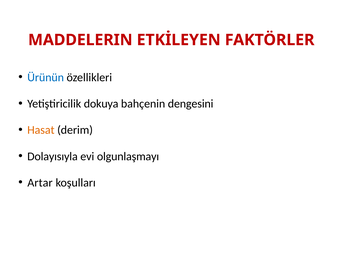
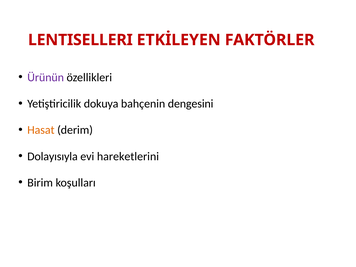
MADDELERIN: MADDELERIN -> LENTISELLERI (80, 40)
Ürünün colour: blue -> purple (46, 77)
olgunlaşmayı: olgunlaşmayı -> hareketlerini (128, 156)
Artar: Artar -> Birim (40, 183)
